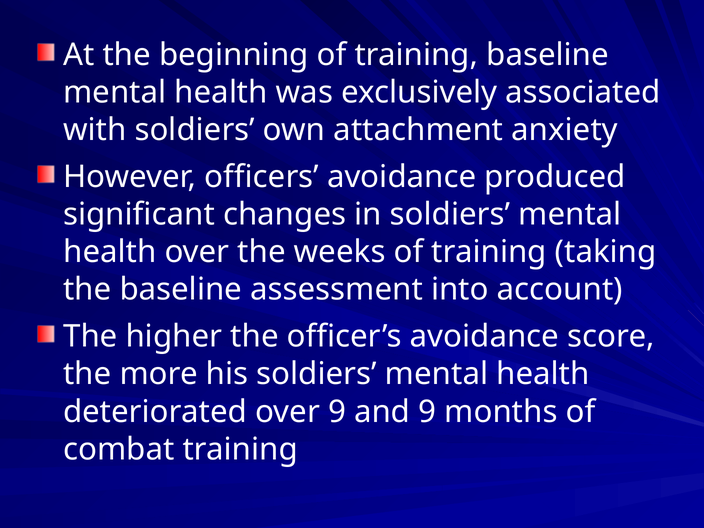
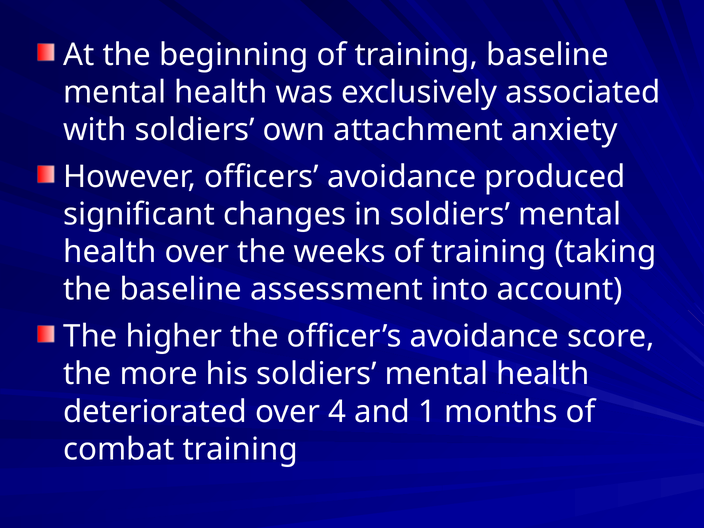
over 9: 9 -> 4 (337, 412)
and 9: 9 -> 1 (427, 412)
